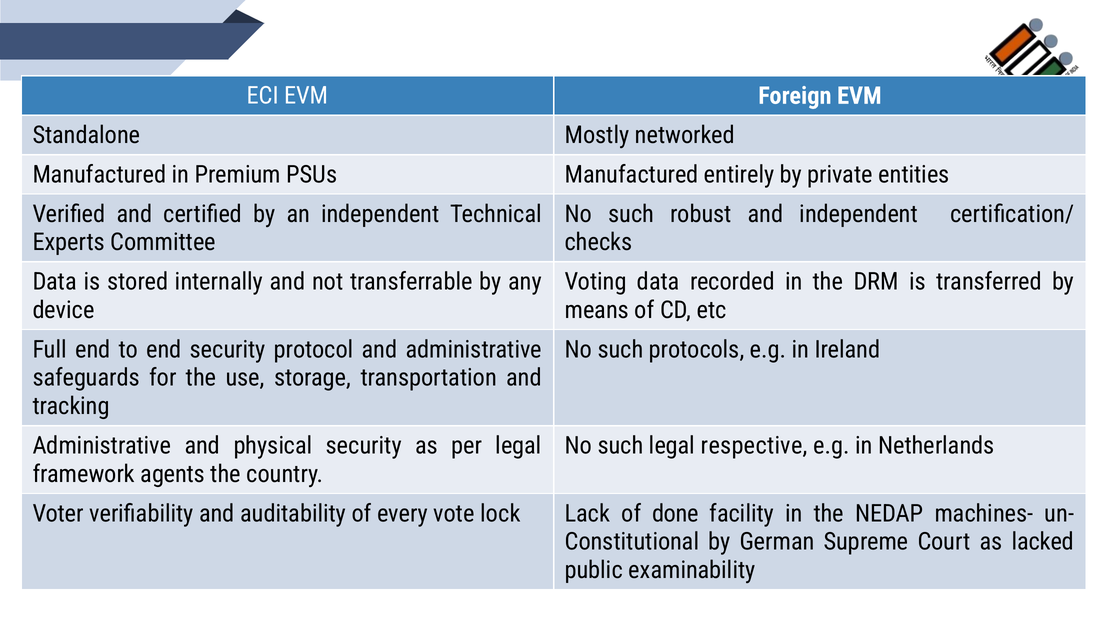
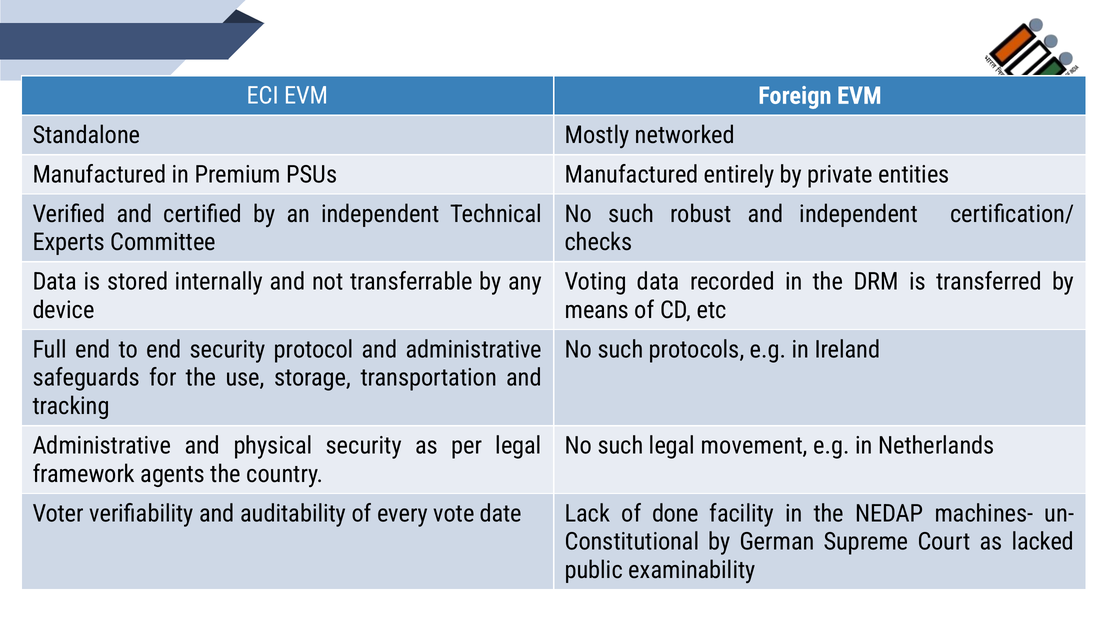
respective: respective -> movement (754, 446)
lock: lock -> date (501, 514)
